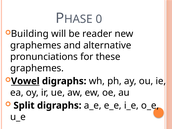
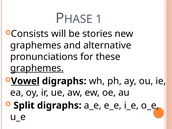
0: 0 -> 1 (99, 19)
Building: Building -> Consists (30, 34)
reader: reader -> stories (97, 34)
graphemes underline: none -> present (37, 68)
